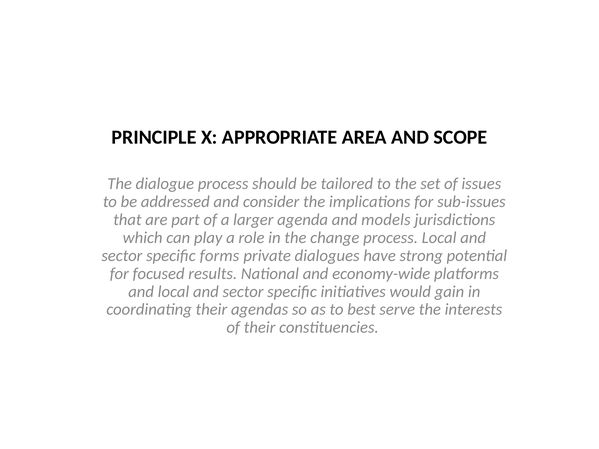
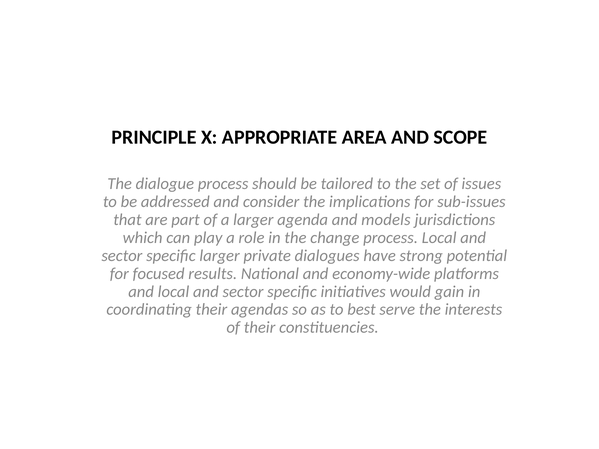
specific forms: forms -> larger (220, 256)
